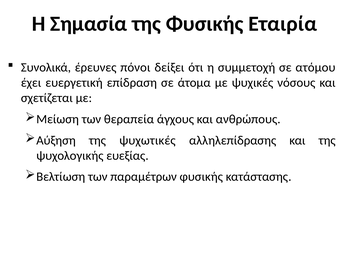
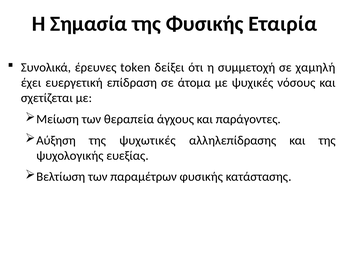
πόνοι: πόνοι -> token (135, 67)
ατόμου: ατόμου -> χαμηλή (315, 67)
ανθρώπους: ανθρώπους -> παράγοντες (248, 119)
